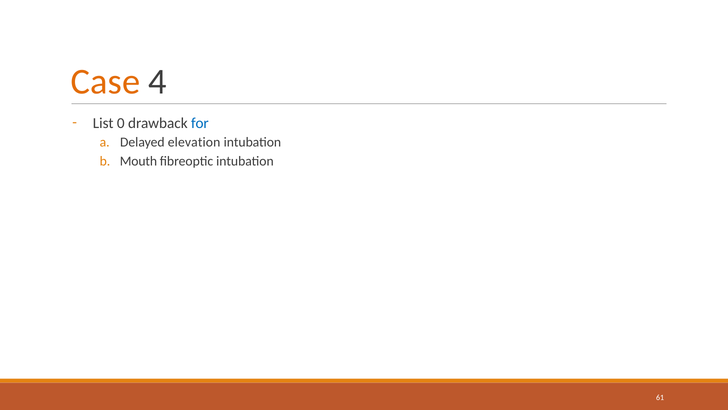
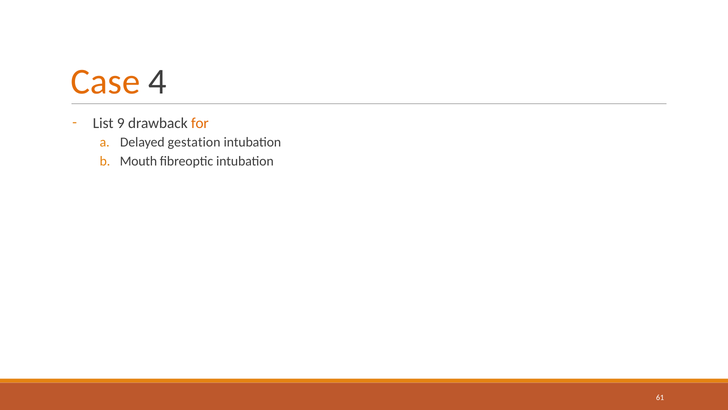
0: 0 -> 9 (121, 123)
for colour: blue -> orange (200, 123)
elevation: elevation -> gestation (194, 142)
